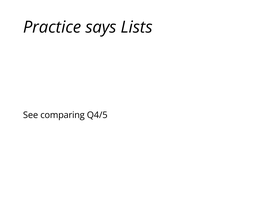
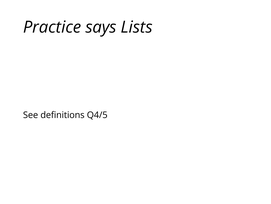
comparing: comparing -> definitions (62, 115)
